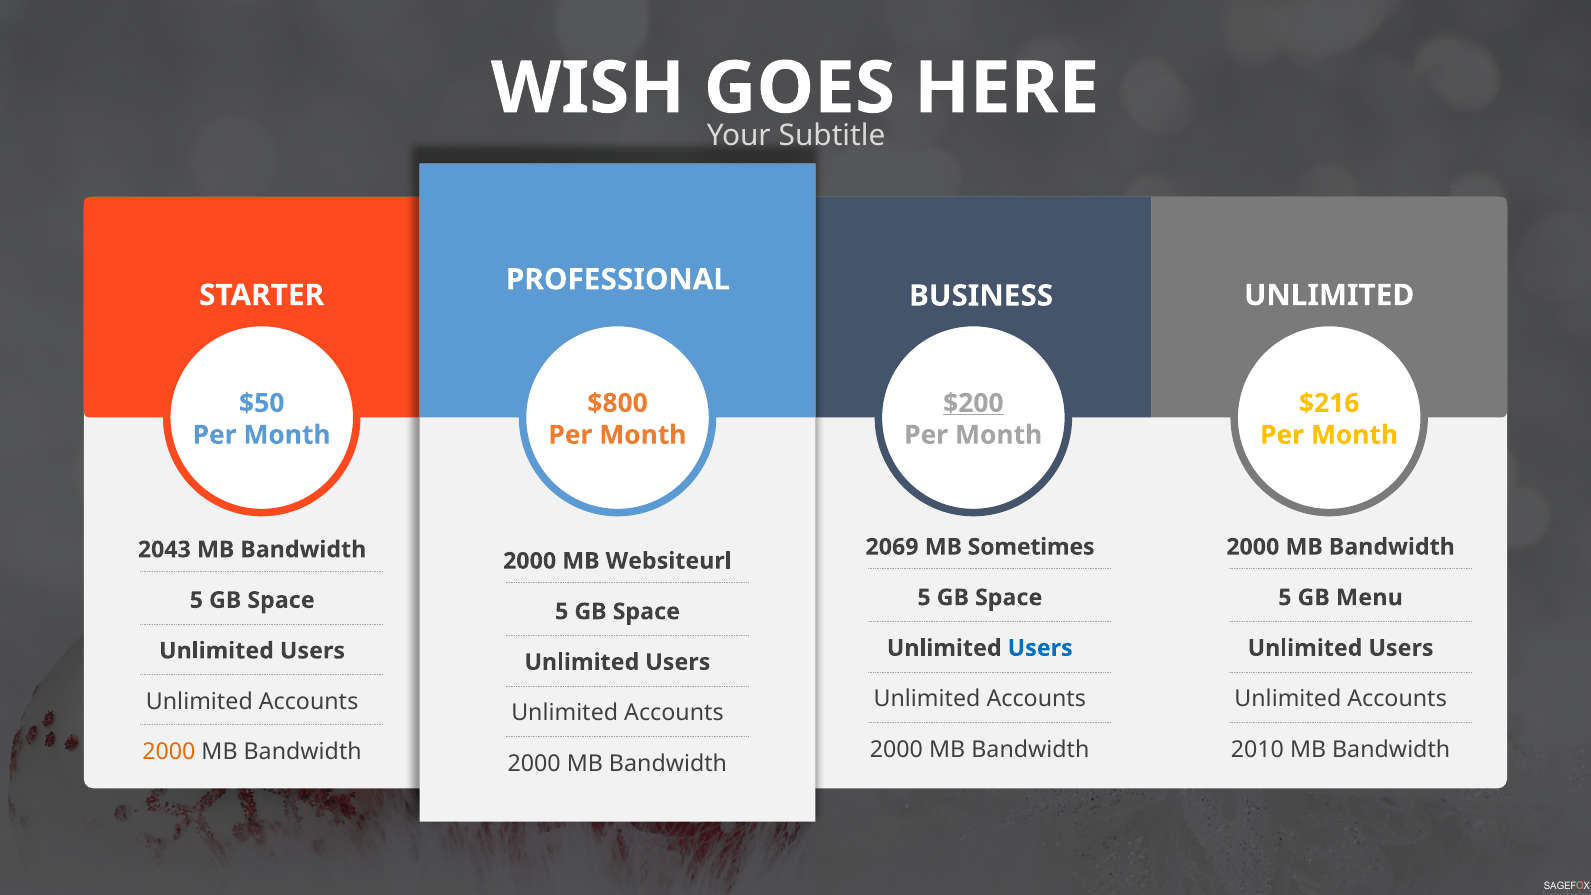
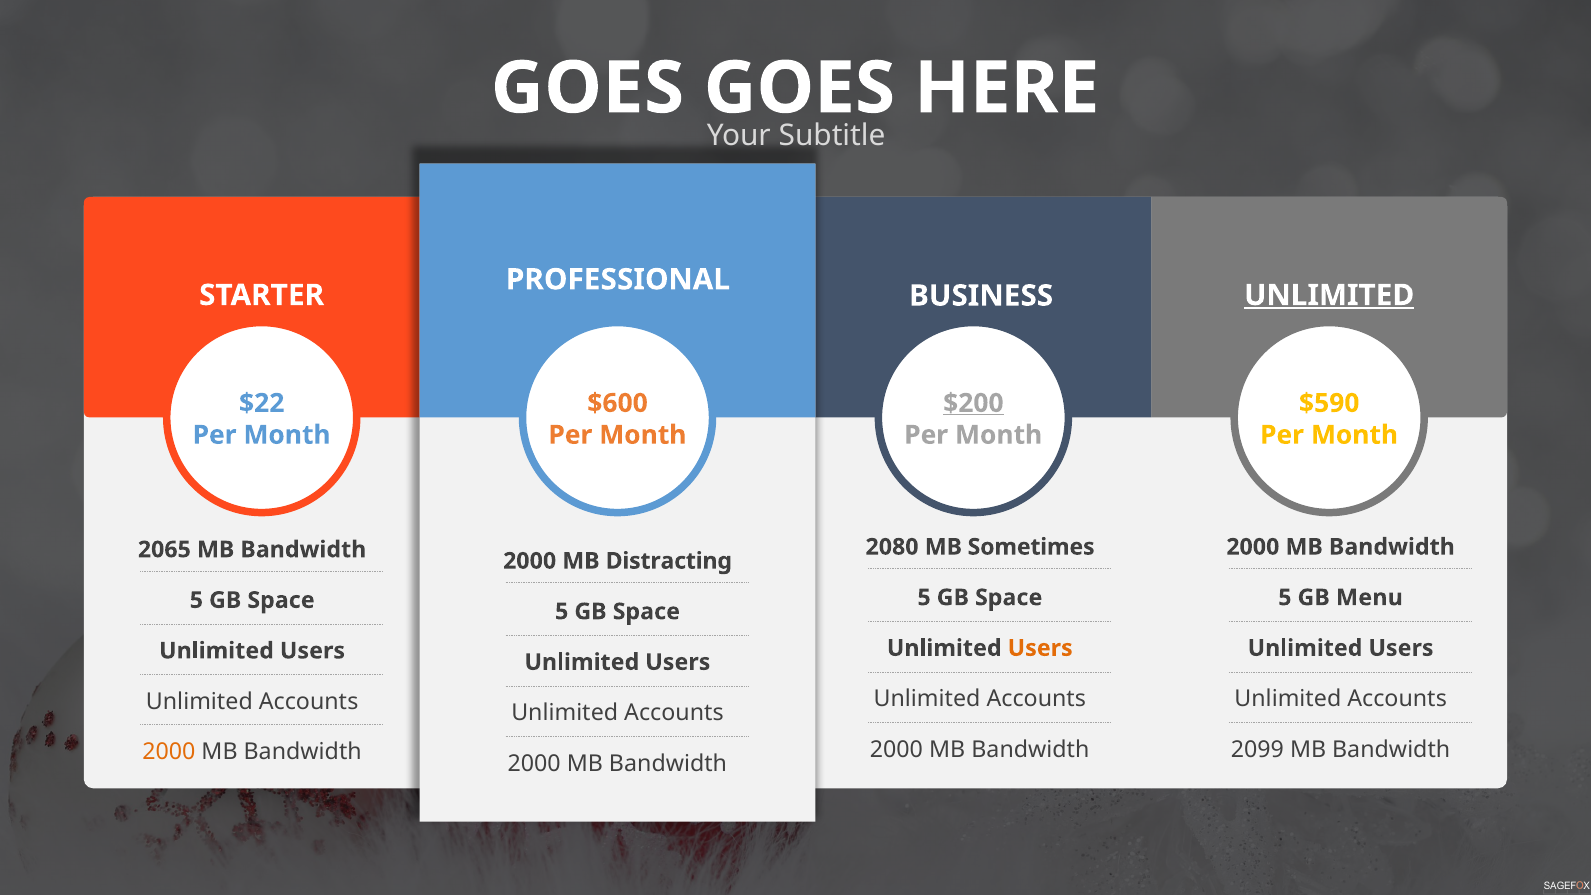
WISH: WISH -> GOES (587, 88)
UNLIMITED underline: none -> present (1329, 295)
$50: $50 -> $22 (262, 403)
$800: $800 -> $600 (618, 403)
$216: $216 -> $590 (1329, 403)
2069: 2069 -> 2080 (892, 547)
2043: 2043 -> 2065 (164, 550)
Websiteurl: Websiteurl -> Distracting (669, 561)
Users colour: blue -> orange (1040, 648)
2010: 2010 -> 2099 (1257, 749)
